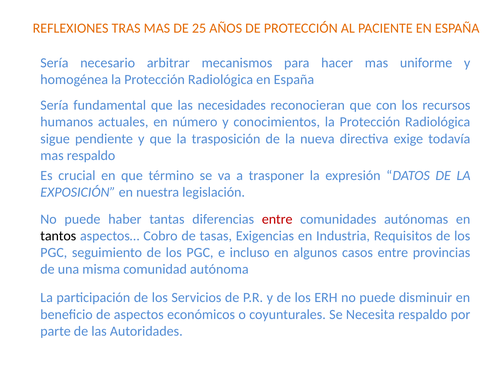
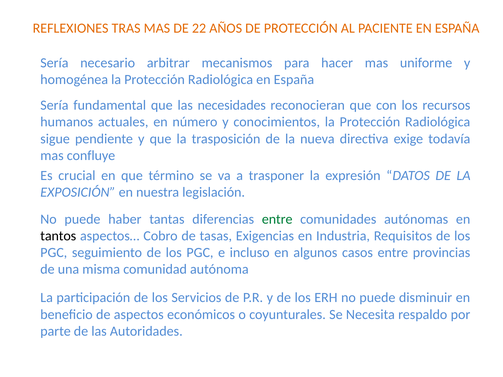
25: 25 -> 22 (199, 28)
mas respaldo: respaldo -> confluye (91, 156)
entre colour: red -> green (277, 219)
